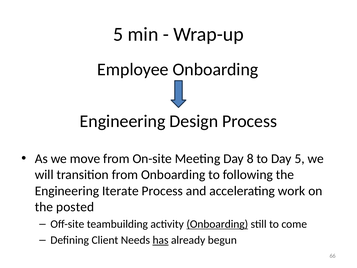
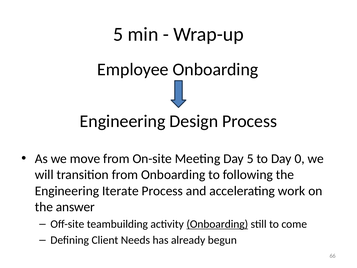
Day 8: 8 -> 5 (250, 159)
Day 5: 5 -> 0 (300, 159)
posted: posted -> answer (75, 207)
has underline: present -> none (161, 240)
